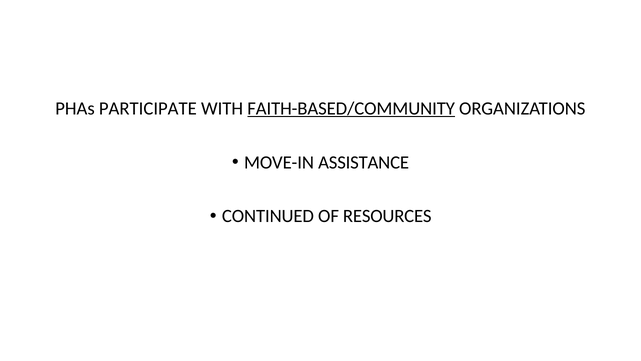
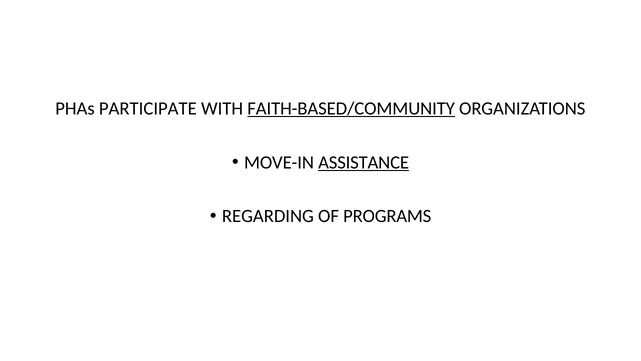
ASSISTANCE underline: none -> present (364, 162)
CONTINUED: CONTINUED -> REGARDING (268, 216)
RESOURCES: RESOURCES -> PROGRAMS (387, 216)
